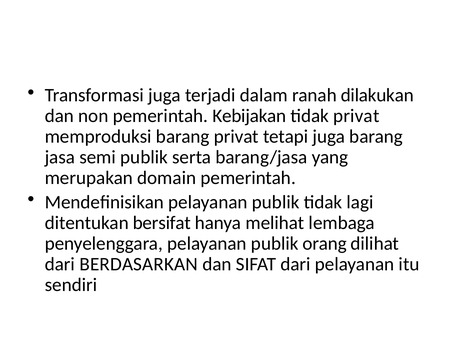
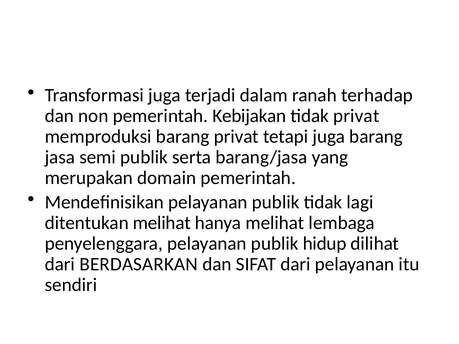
dilakukan: dilakukan -> terhadap (377, 95)
ditentukan bersifat: bersifat -> melihat (162, 223)
orang: orang -> hidup (325, 244)
